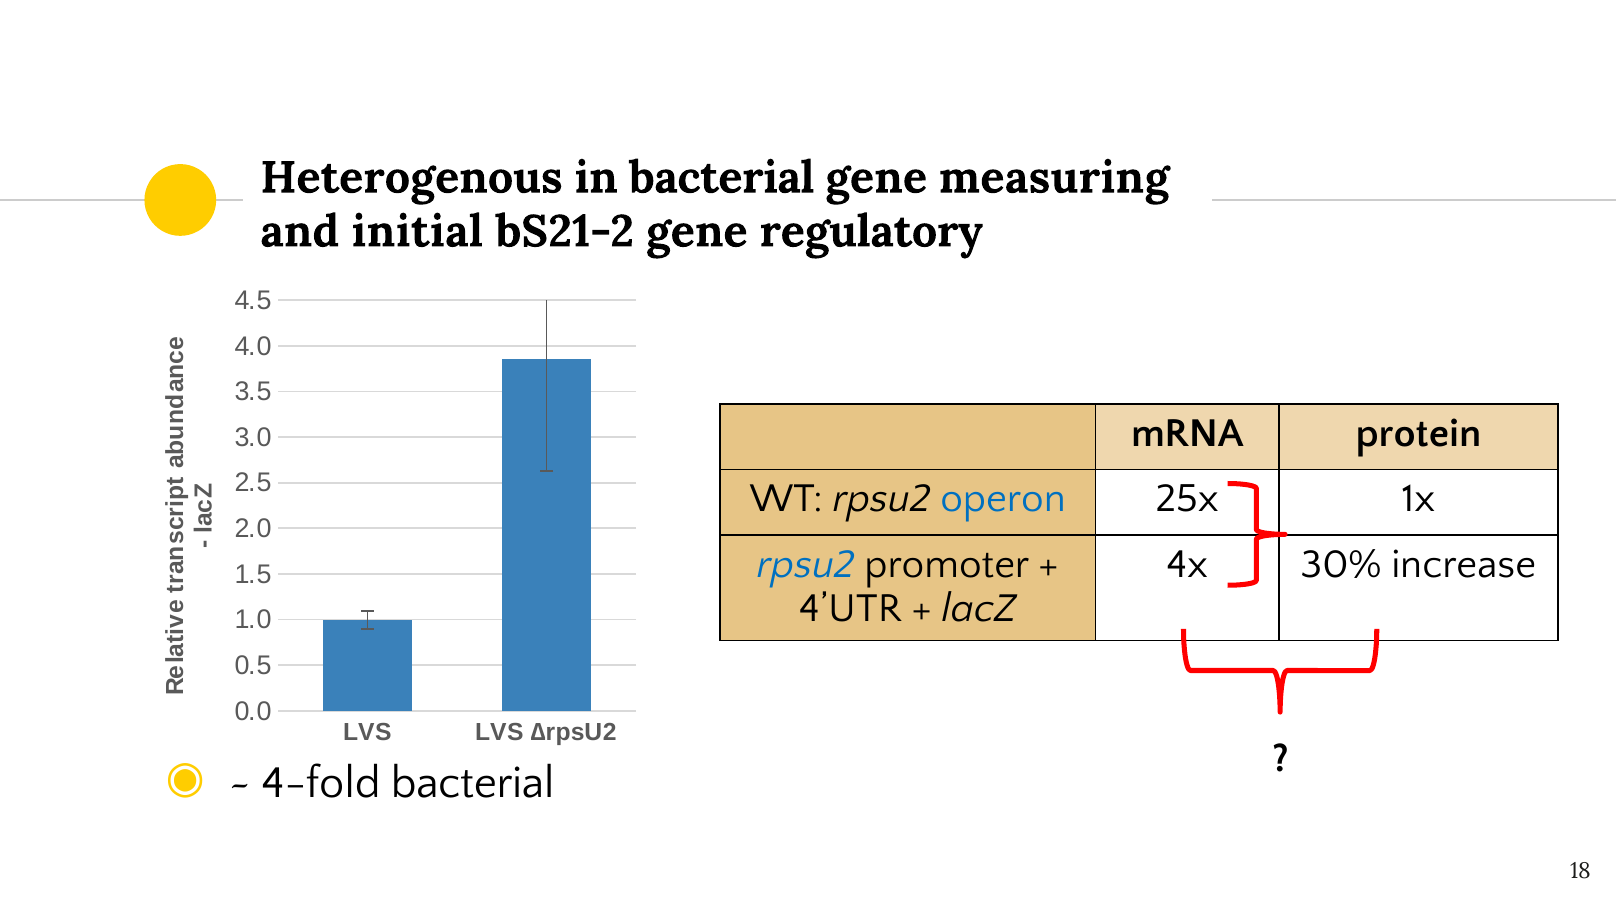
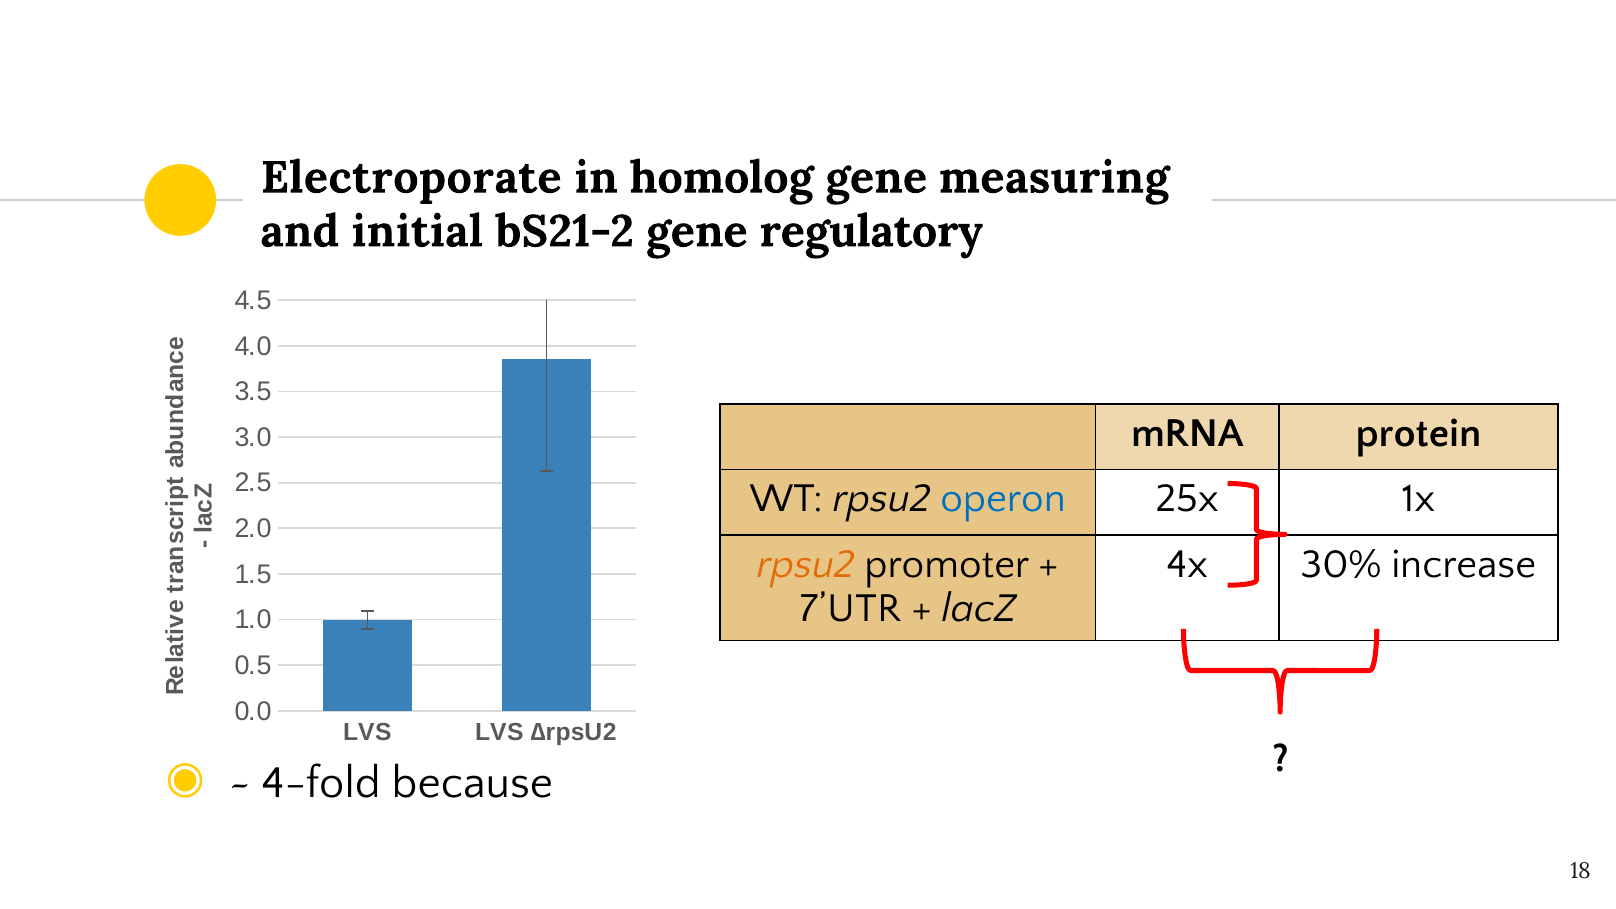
Heterogenous: Heterogenous -> Electroporate (411, 178)
in bacterial: bacterial -> homolog (722, 178)
rpsu2 colour: blue -> orange (806, 564)
4’UTR: 4’UTR -> 7’UTR (850, 609)
4-fold bacterial: bacterial -> because (472, 782)
